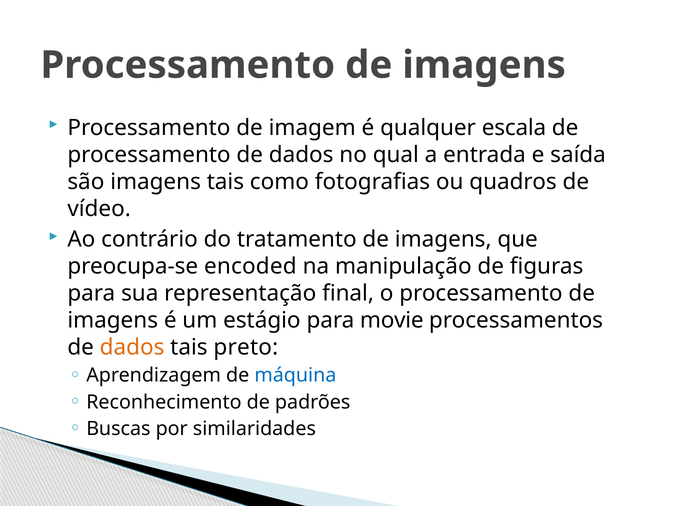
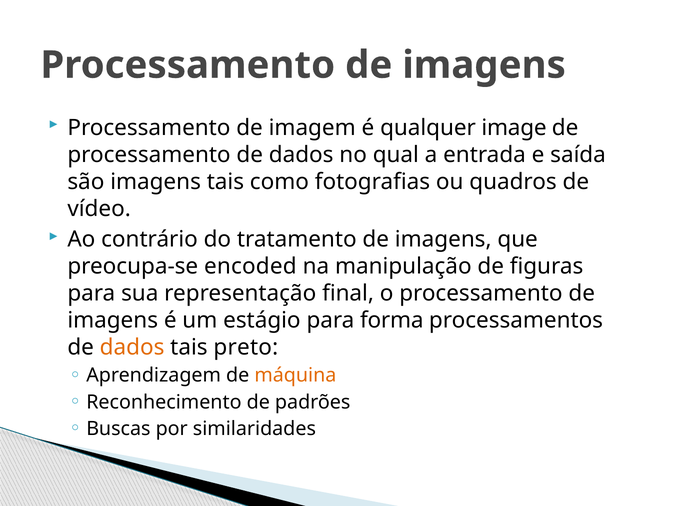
escala: escala -> image (514, 128)
movie: movie -> forma (392, 321)
máquina colour: blue -> orange (295, 376)
